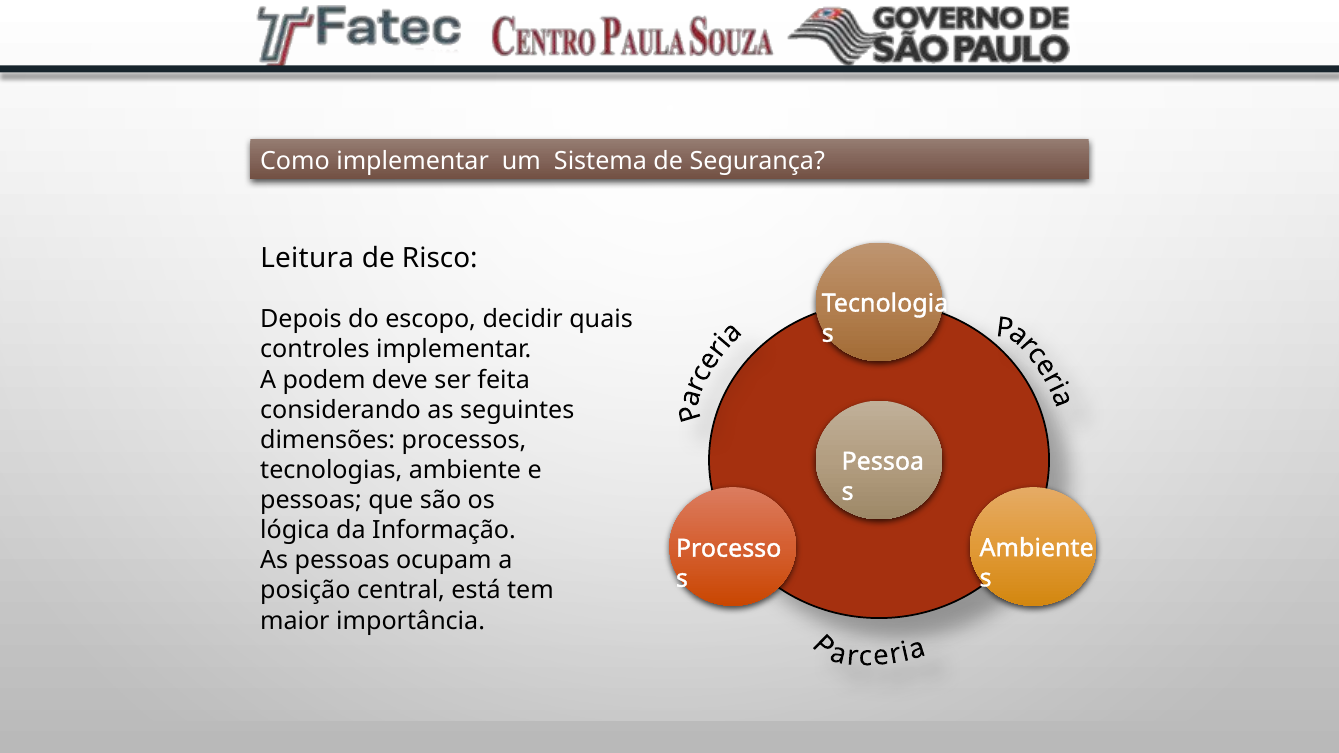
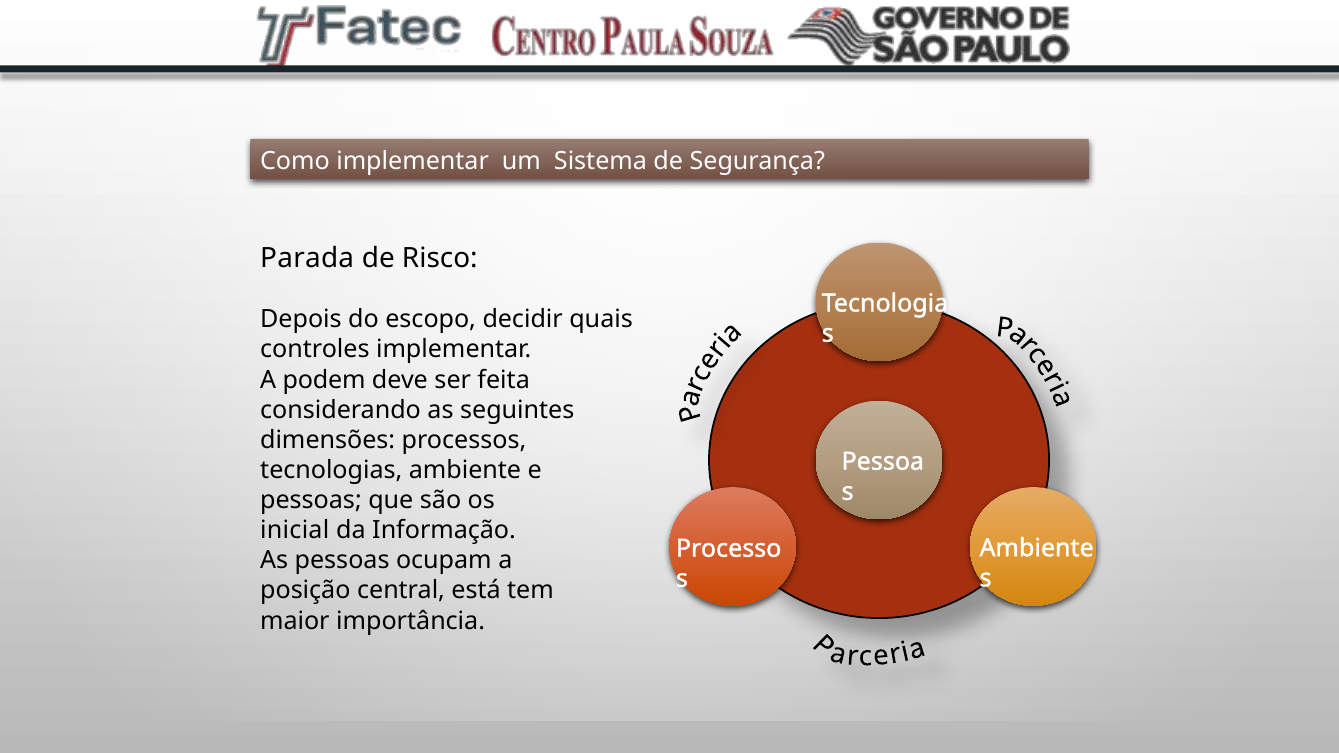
Leitura: Leitura -> Parada (307, 258)
lógica: lógica -> inicial (295, 531)
